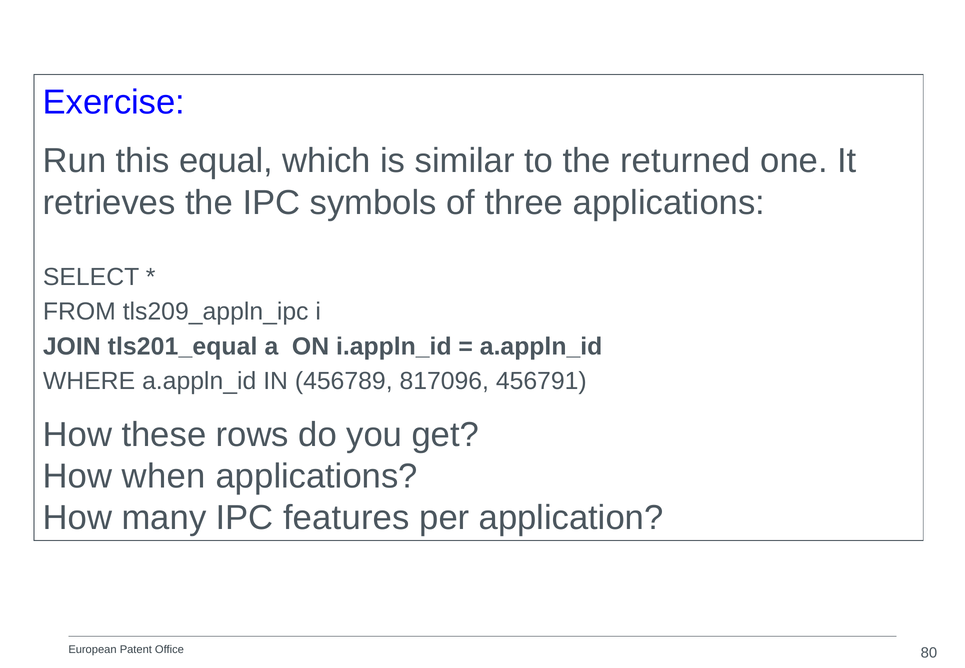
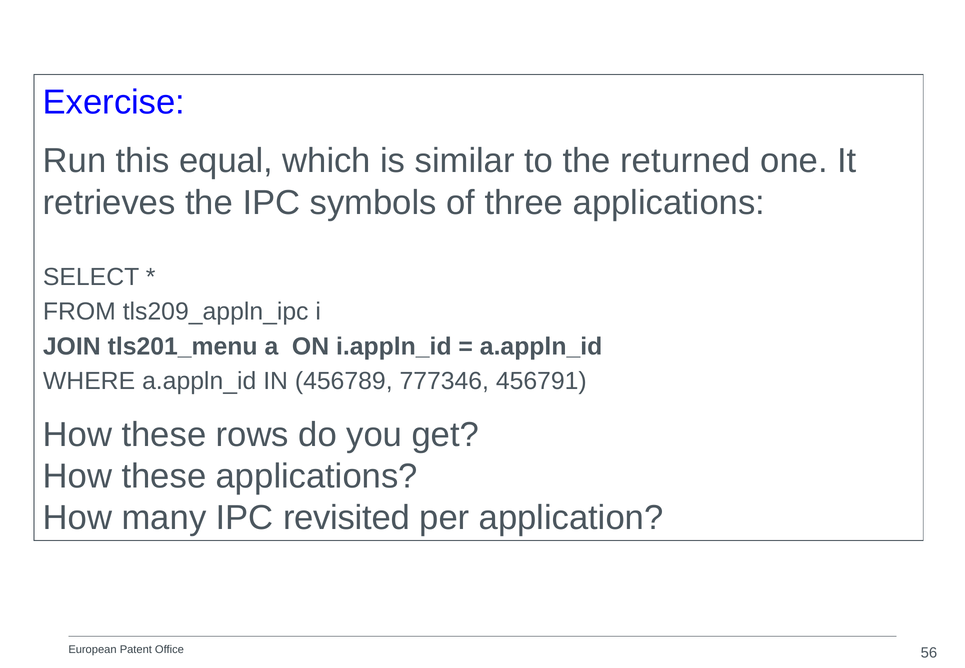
tls201_equal: tls201_equal -> tls201_menu (183, 346)
817096: 817096 -> 777346 (444, 381)
when: when -> these (164, 476)
features: features -> revisited (347, 518)
80: 80 -> 56 (929, 653)
